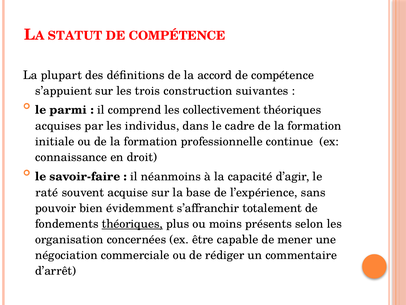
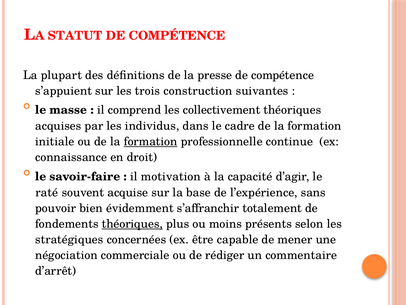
accord: accord -> presse (215, 75)
parmi: parmi -> masse (68, 110)
formation underline: none -> present (151, 141)
néanmoins: néanmoins -> motivation (171, 176)
organisation: organisation -> stratégiques (69, 239)
